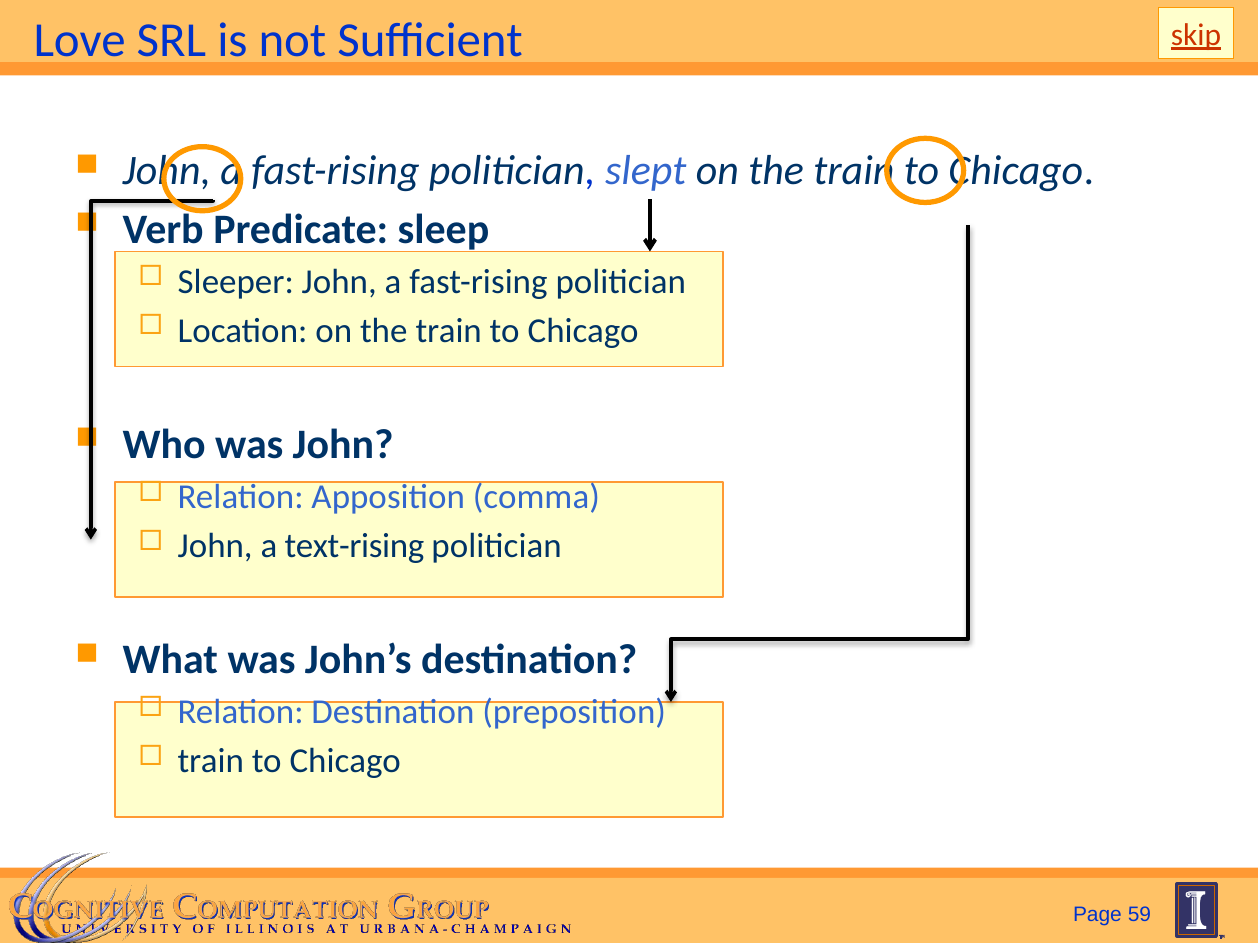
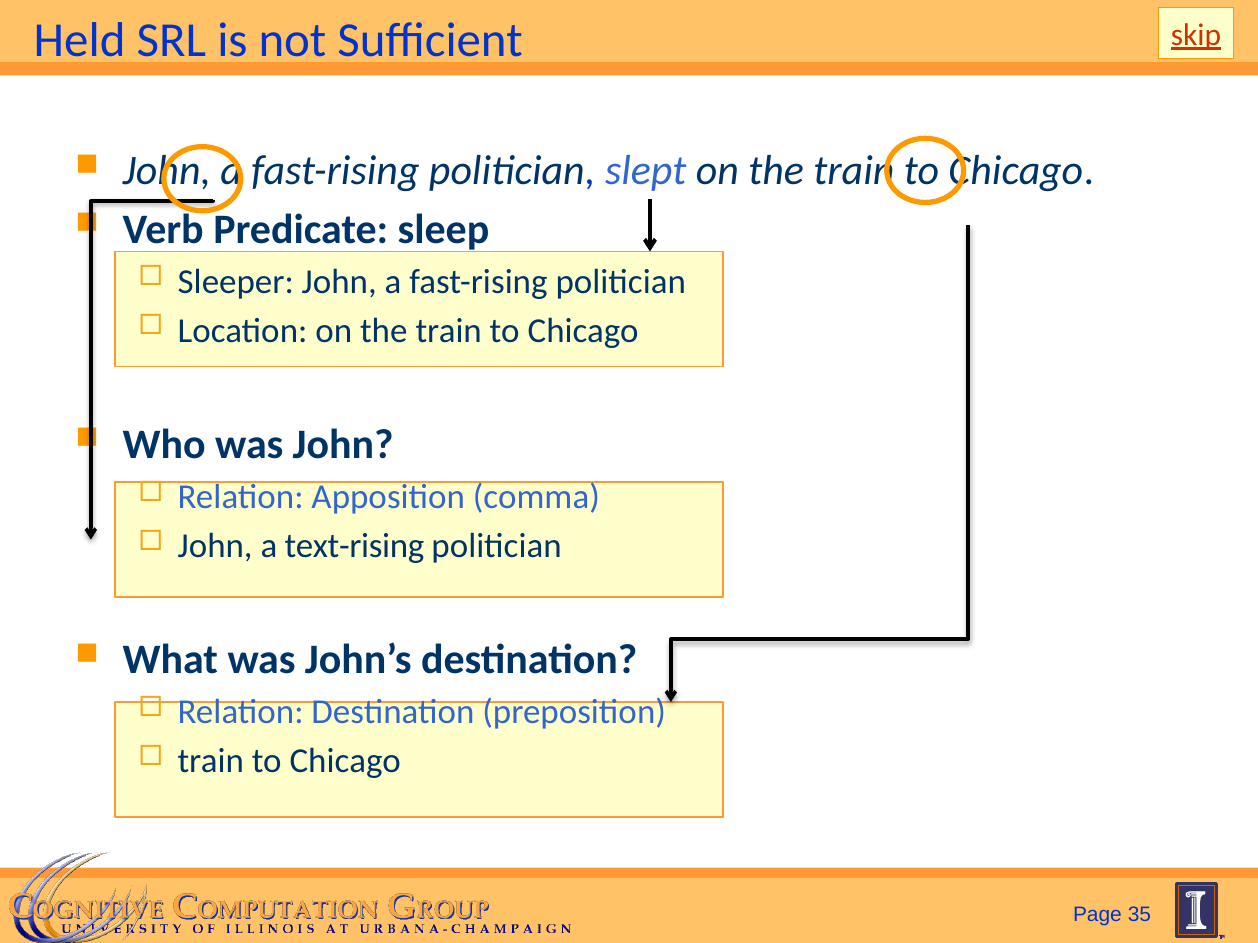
Love: Love -> Held (80, 40)
59: 59 -> 35 (1139, 916)
